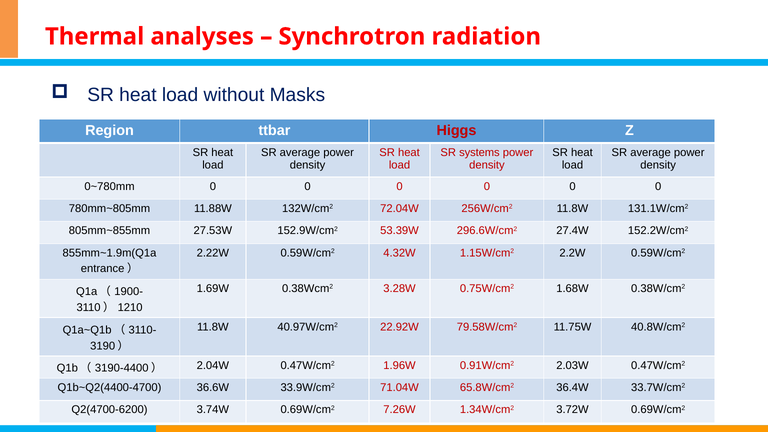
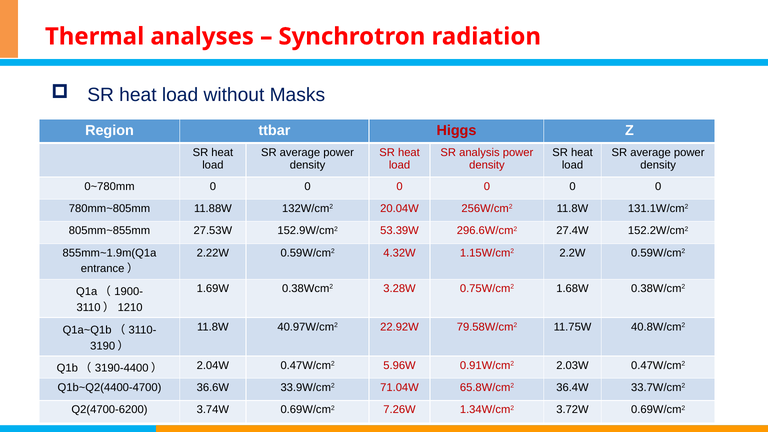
systems: systems -> analysis (479, 153)
72.04W: 72.04W -> 20.04W (400, 209)
1.96W: 1.96W -> 5.96W (400, 365)
